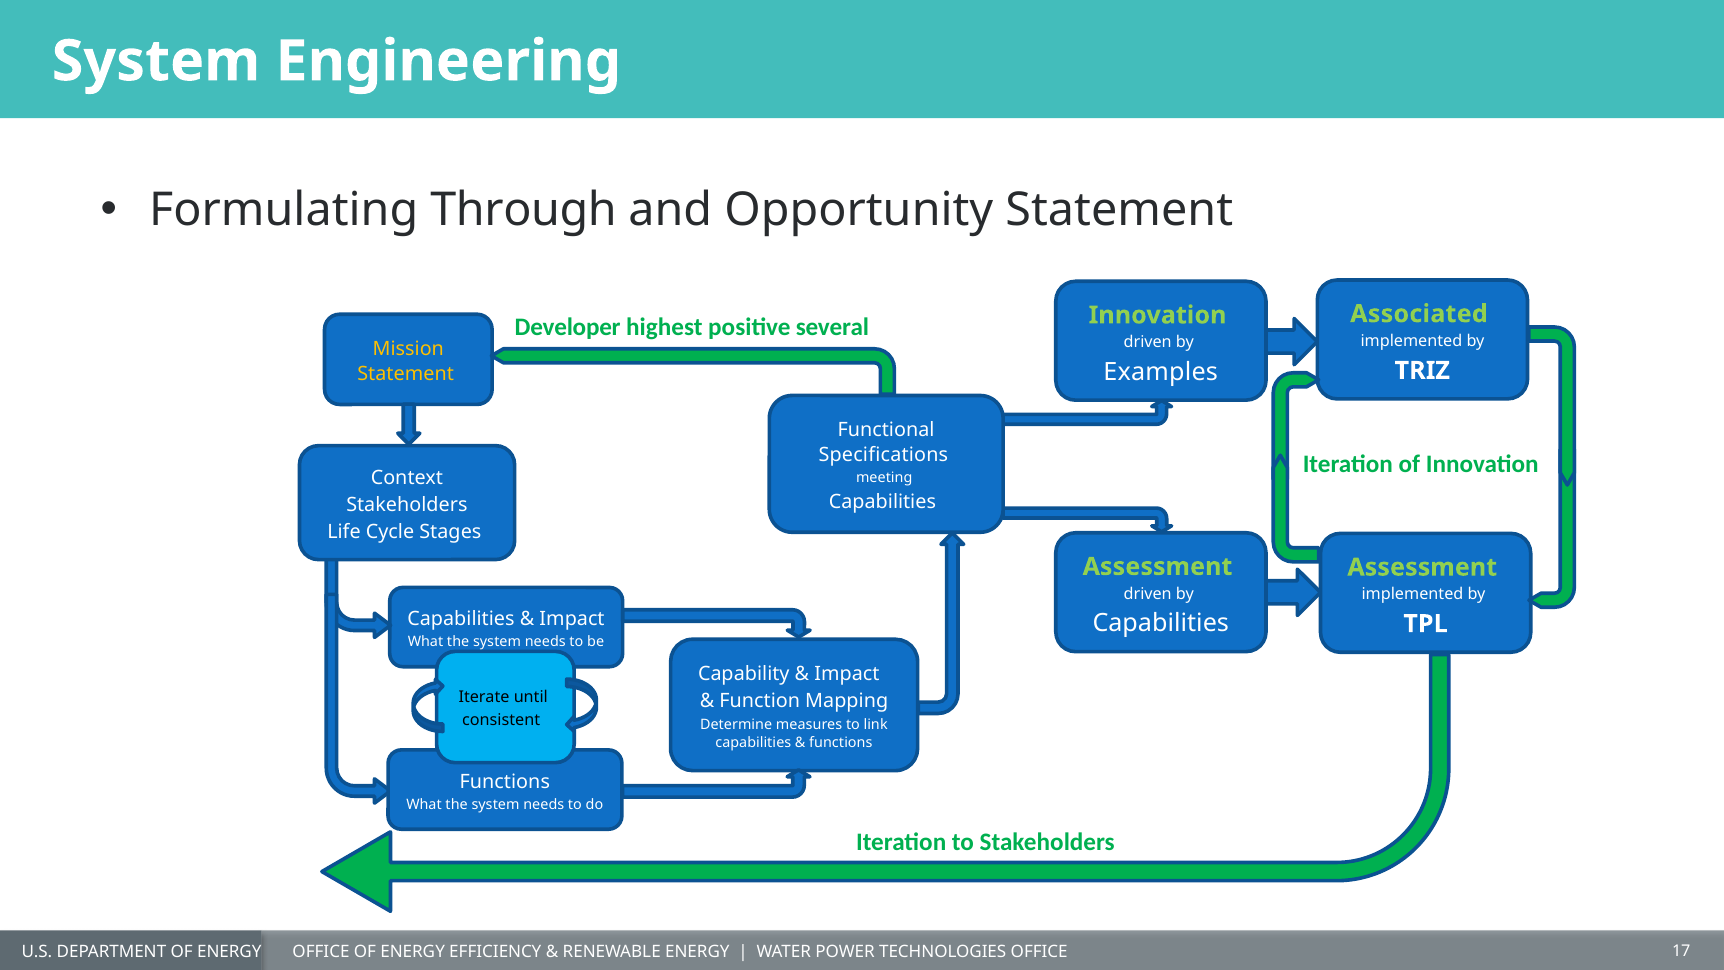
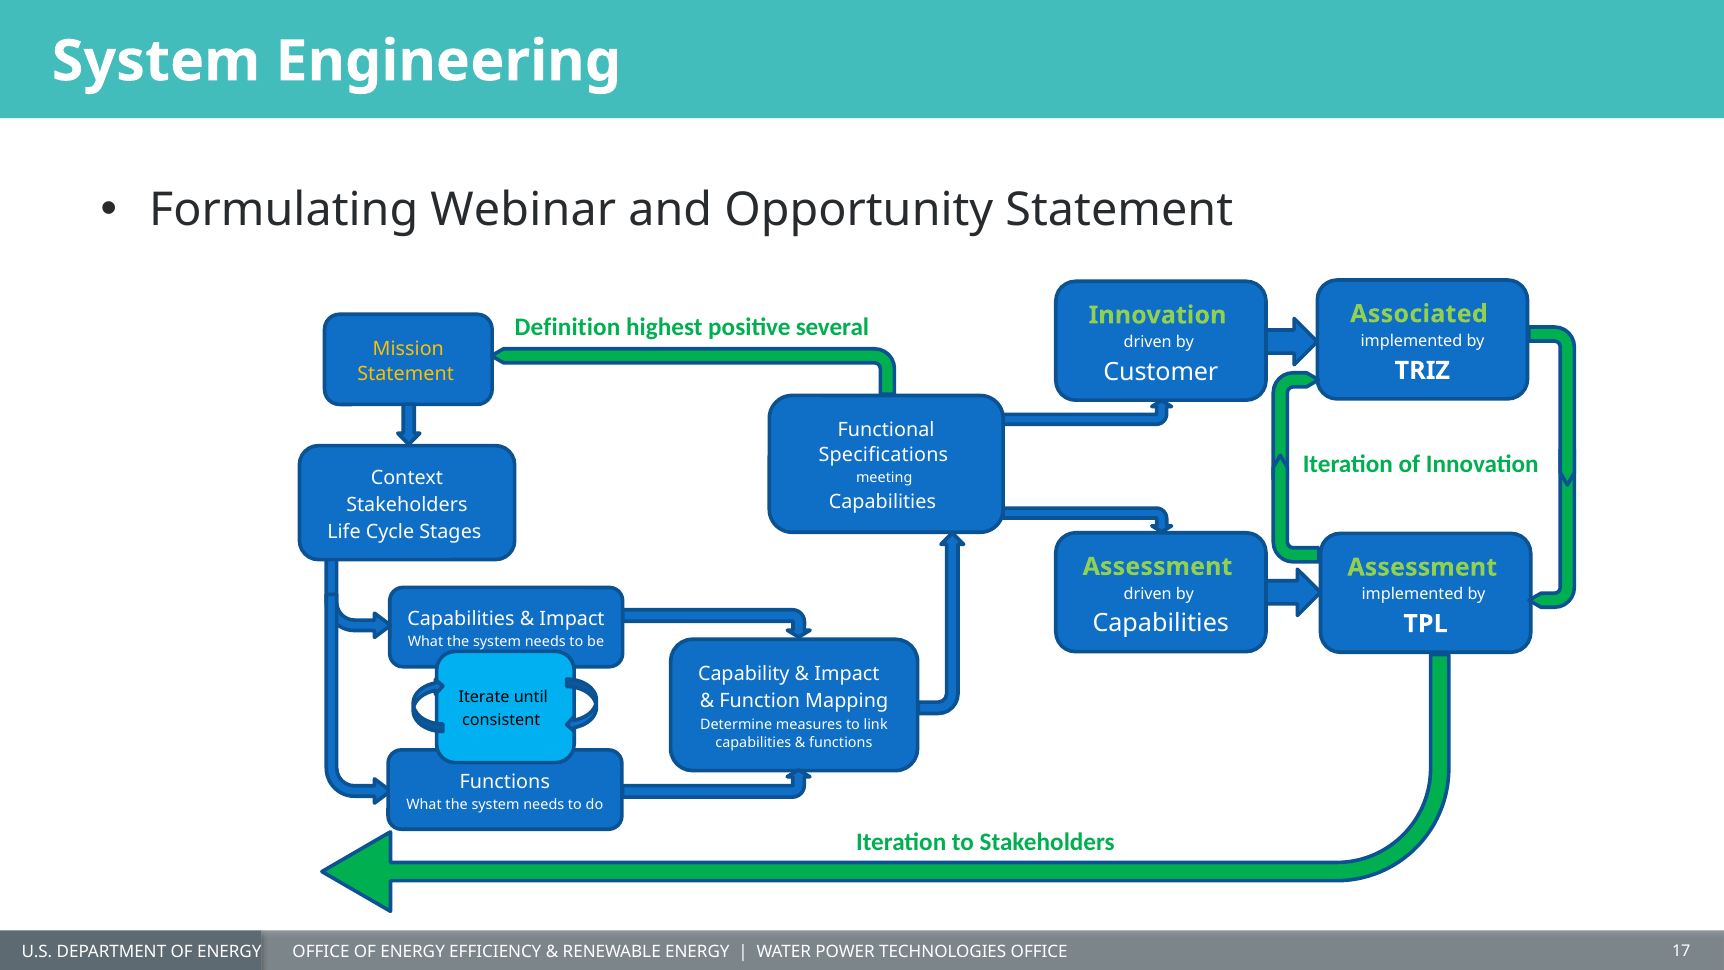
Through: Through -> Webinar (523, 210)
Developer: Developer -> Definition (567, 327)
Examples: Examples -> Customer (1161, 372)
